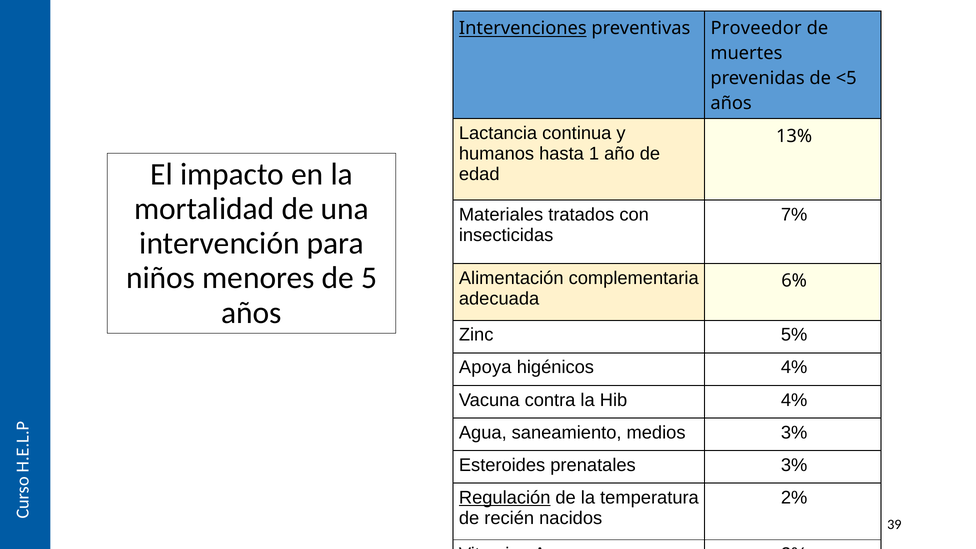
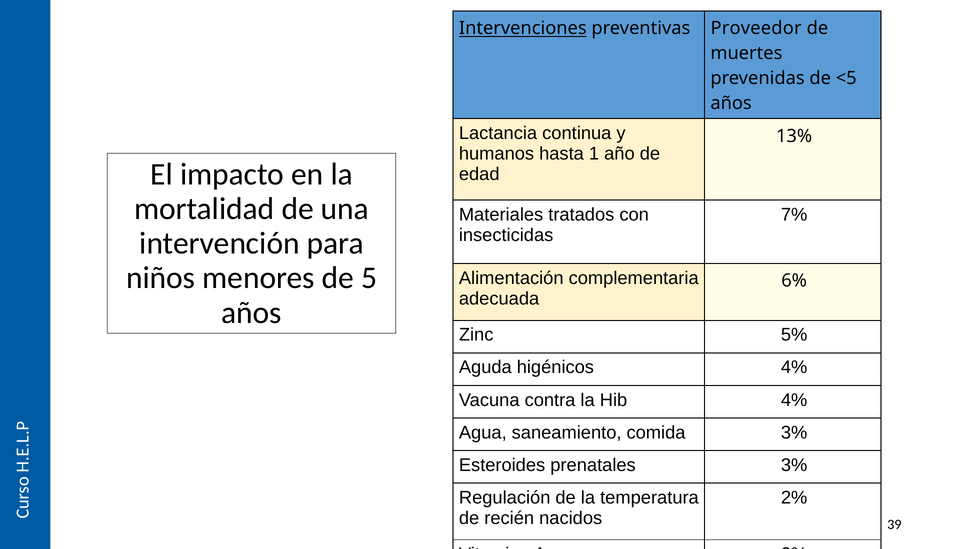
Apoya: Apoya -> Aguda (485, 367)
medios: medios -> comida (656, 432)
Regulación underline: present -> none (505, 497)
